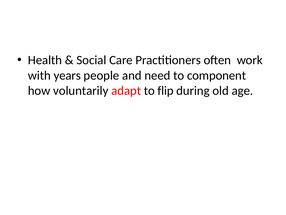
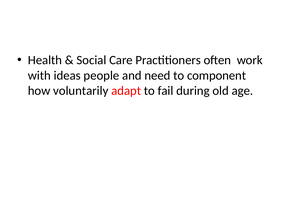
years: years -> ideas (67, 75)
flip: flip -> fail (165, 91)
